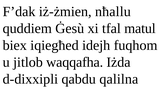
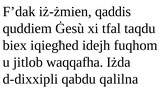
nħallu: nħallu -> qaddis (113, 12)
matul: matul -> taqdu (140, 28)
